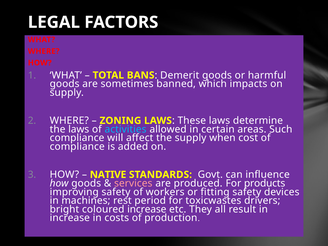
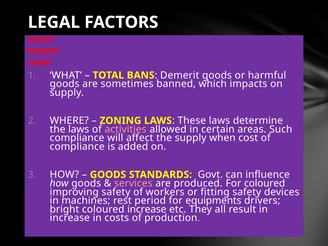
activities colour: light blue -> pink (126, 129)
NATIVE: NATIVE -> GOODS (108, 175)
For products: products -> coloured (265, 183)
toxicwastes: toxicwastes -> equipments (213, 201)
